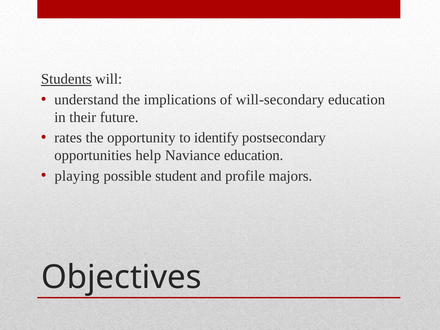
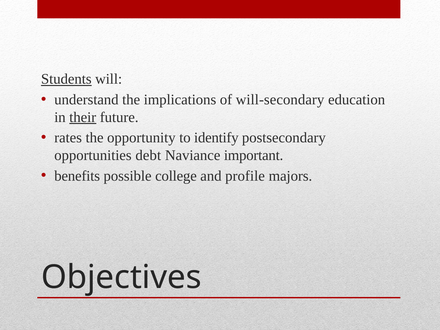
their underline: none -> present (83, 117)
help: help -> debt (148, 155)
Naviance education: education -> important (254, 155)
playing: playing -> benefits (77, 176)
student: student -> college (176, 176)
